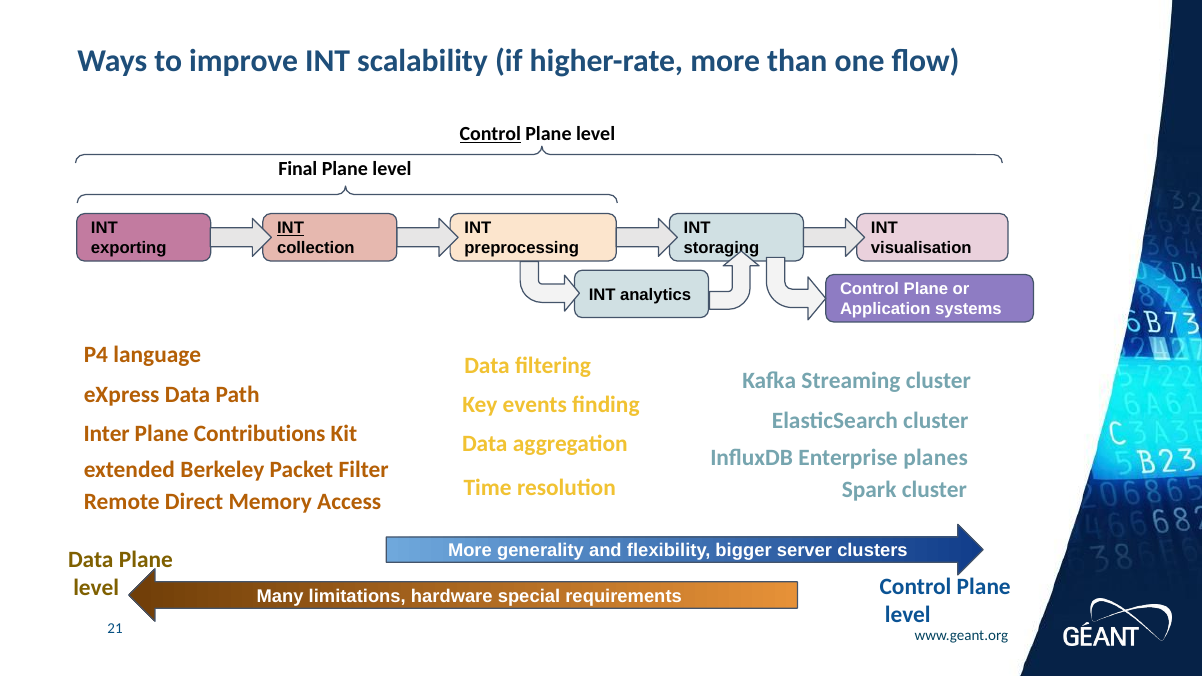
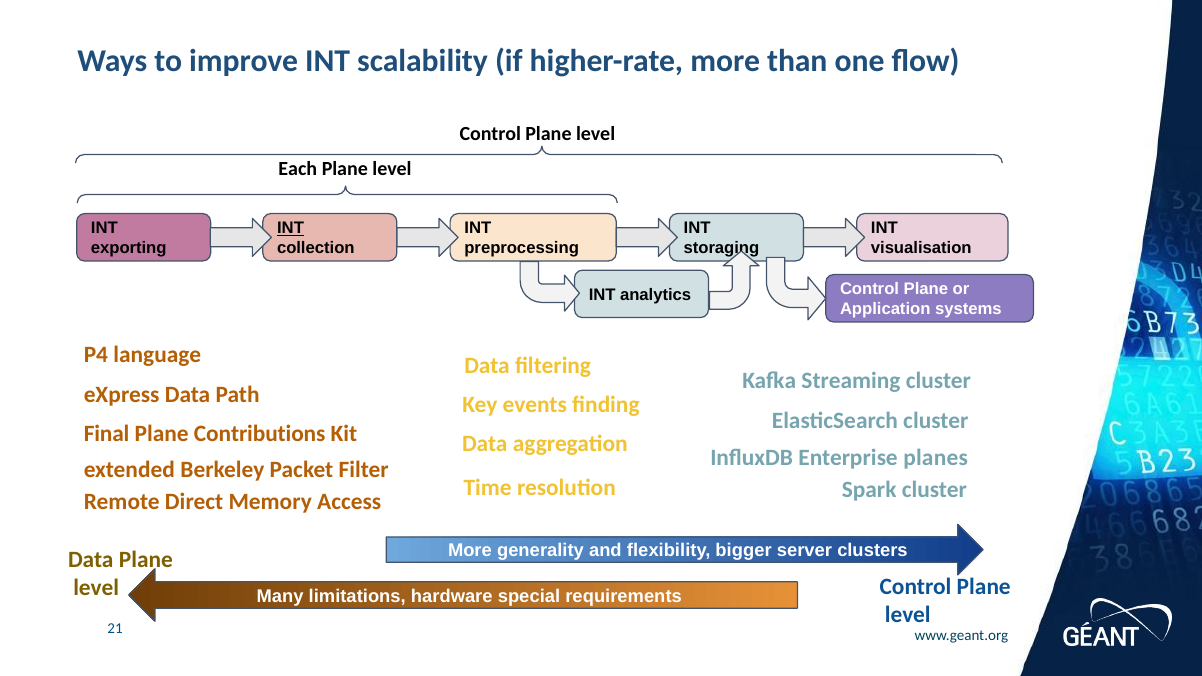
Control underline: present -> none (490, 134)
Final: Final -> Each (298, 169)
Inter: Inter -> Final (107, 434)
